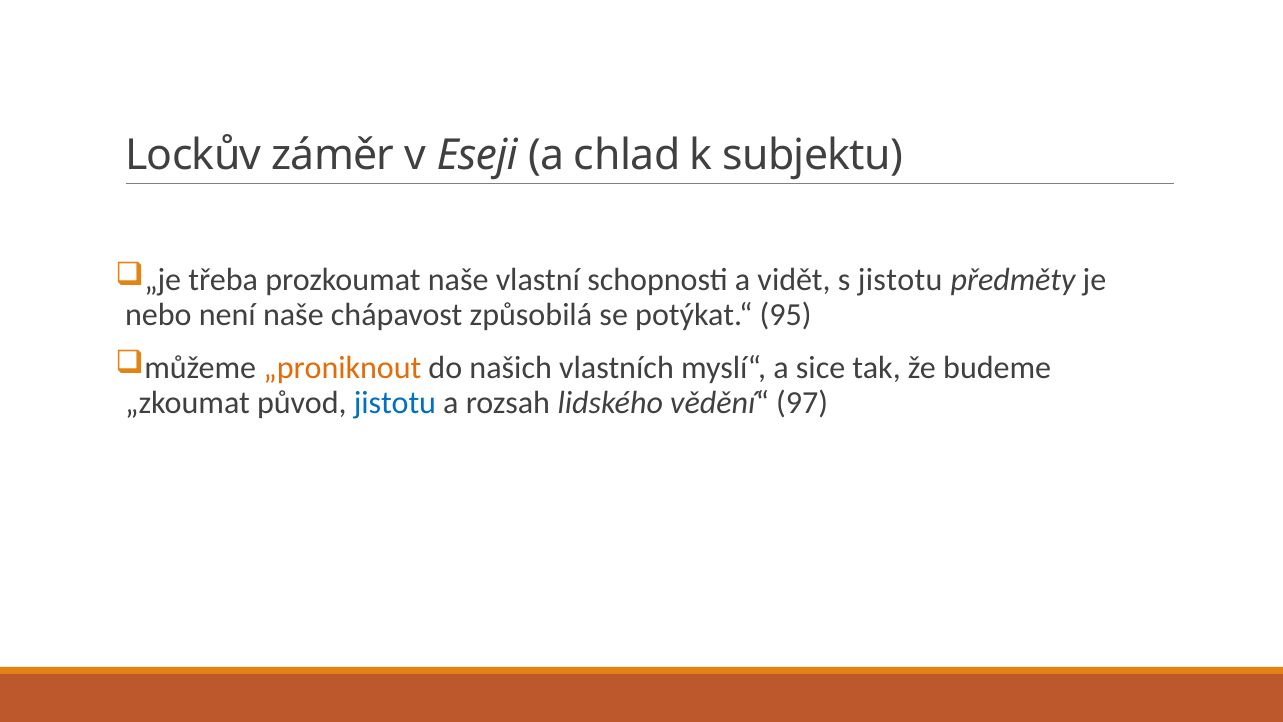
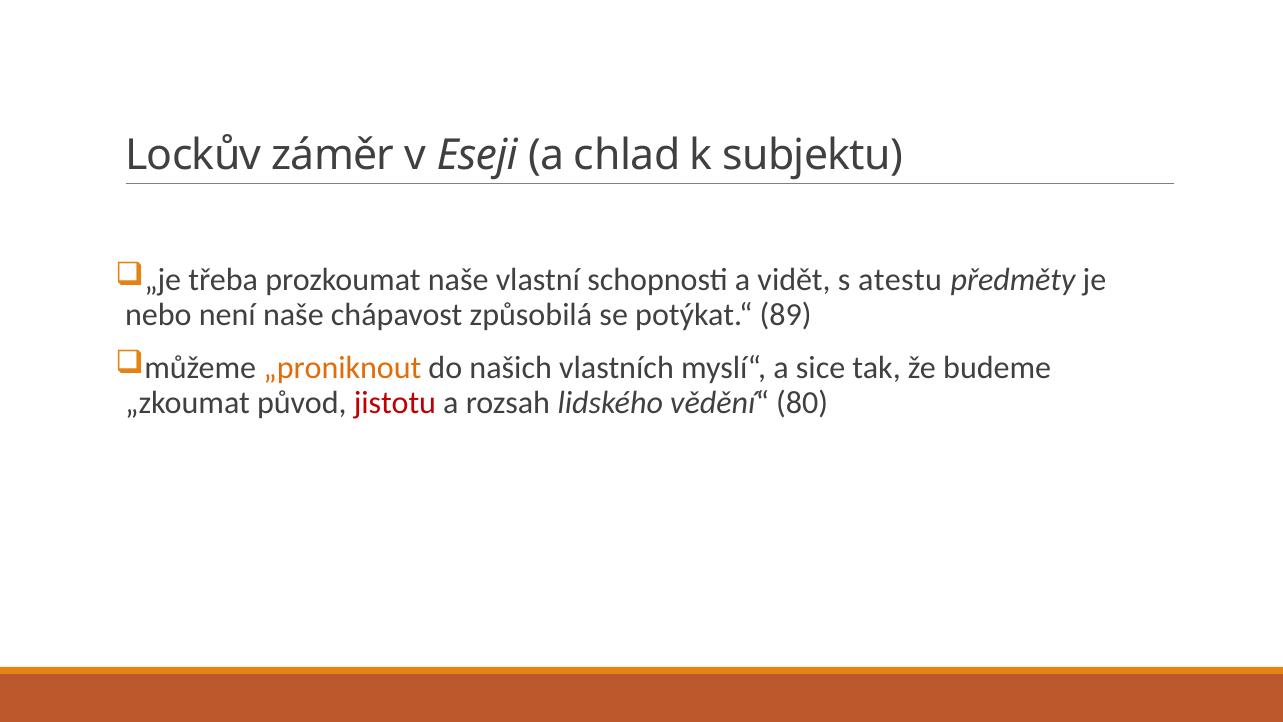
s jistotu: jistotu -> atestu (900, 280)
95: 95 -> 89 (786, 314)
jistotu colour: blue -> red (395, 402)
97: 97 -> 80 (802, 402)
